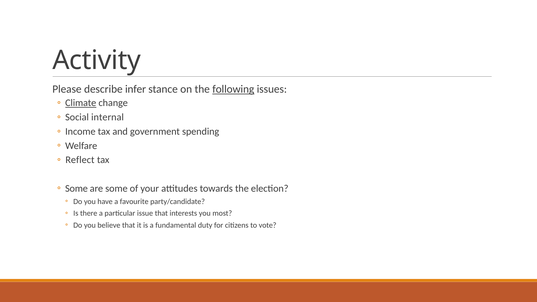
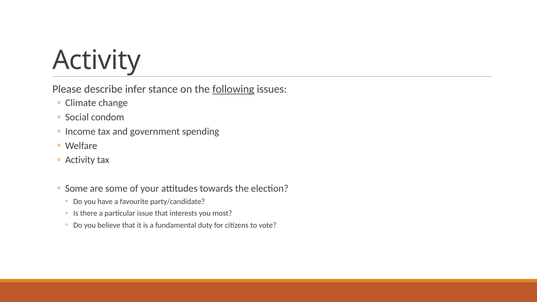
Climate underline: present -> none (81, 103)
internal: internal -> condom (108, 117)
Reflect: Reflect -> Activity (80, 160)
